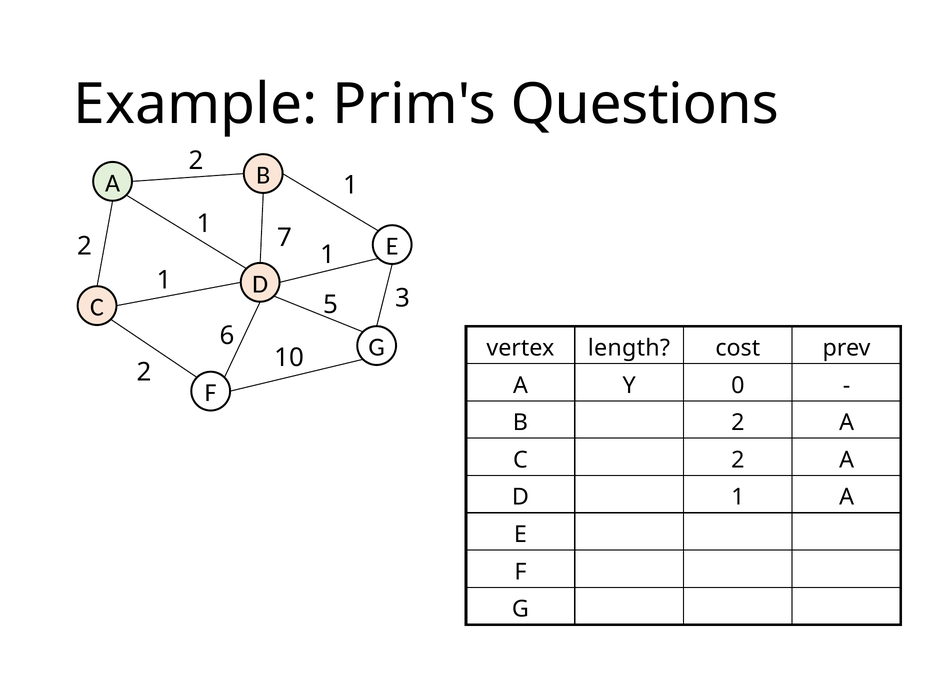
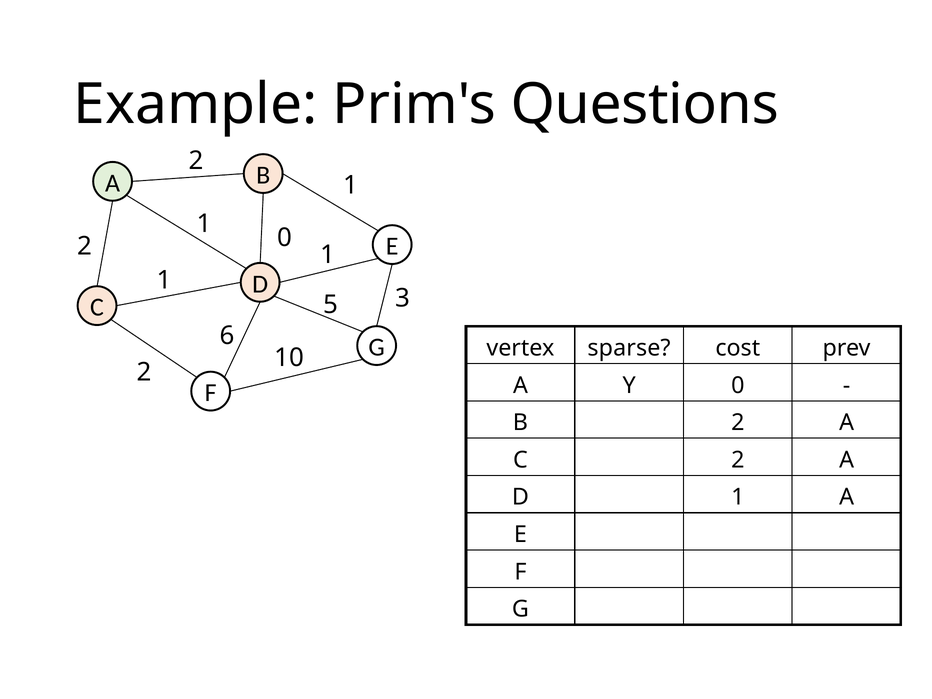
2 7: 7 -> 0 (285, 237)
length: length -> sparse (629, 348)
